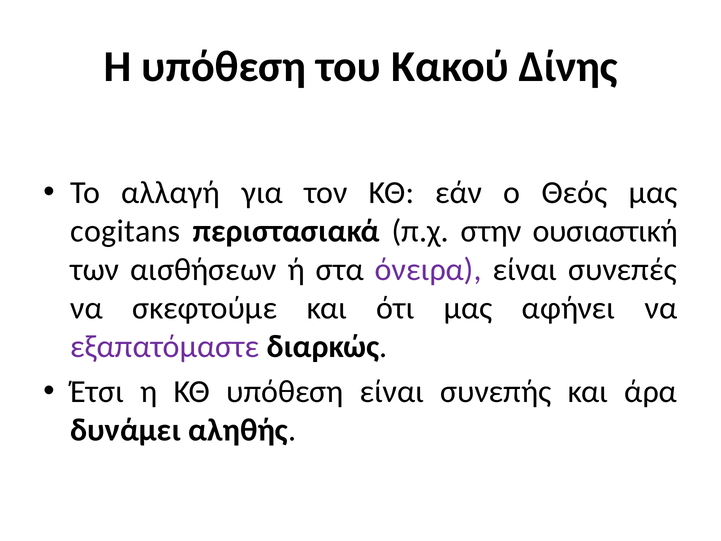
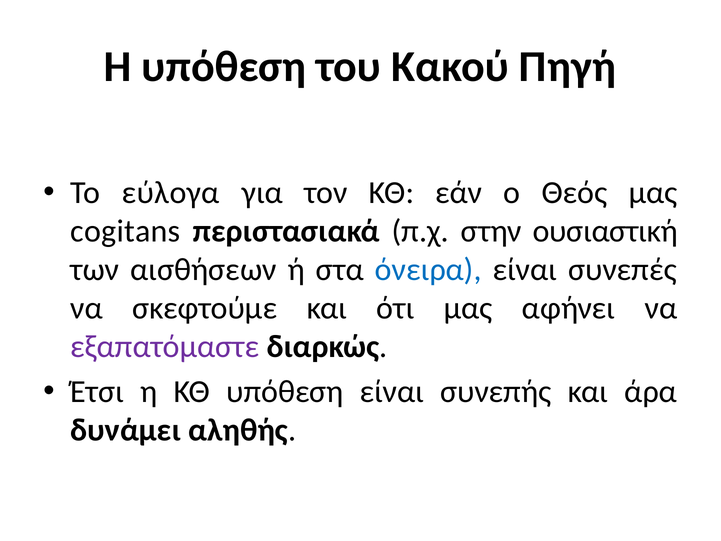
Δίνης: Δίνης -> Πηγή (568, 67)
αλλαγή: αλλαγή -> εύλογα (171, 193)
όνειρα colour: purple -> blue (428, 270)
